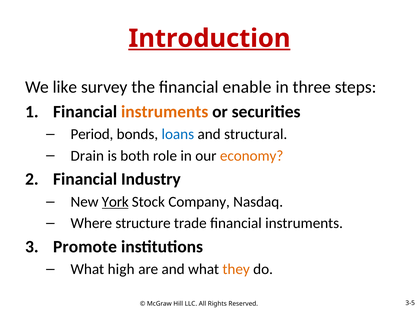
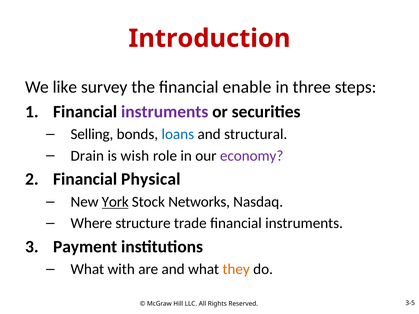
Introduction underline: present -> none (209, 38)
instruments colour: orange -> purple (165, 112)
Period: Period -> Selling (92, 134)
both: both -> wish (135, 156)
economy colour: orange -> purple (252, 156)
Industry: Industry -> Physical (151, 179)
Company: Company -> Networks (199, 202)
Promote: Promote -> Payment (85, 247)
high: high -> with (121, 269)
